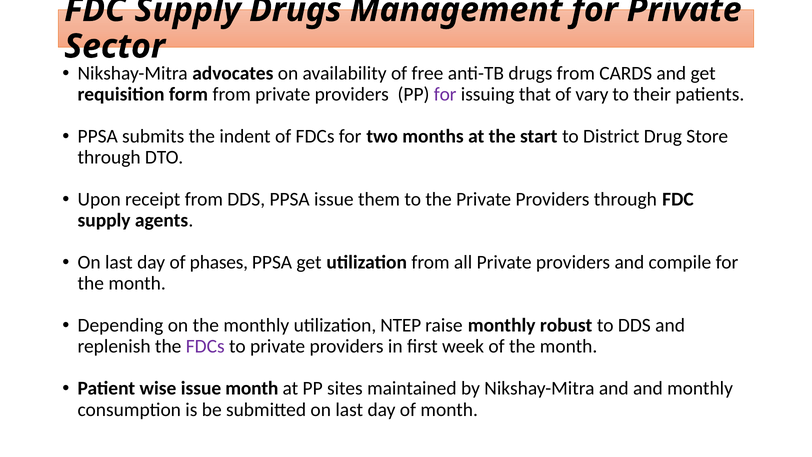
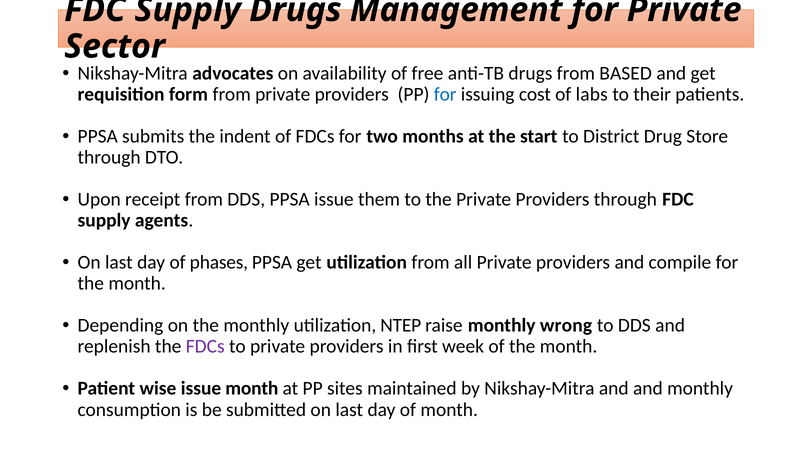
CARDS: CARDS -> BASED (626, 73)
for colour: purple -> blue (445, 94)
that: that -> cost (535, 94)
vary: vary -> labs (592, 94)
robust: robust -> wrong (566, 325)
